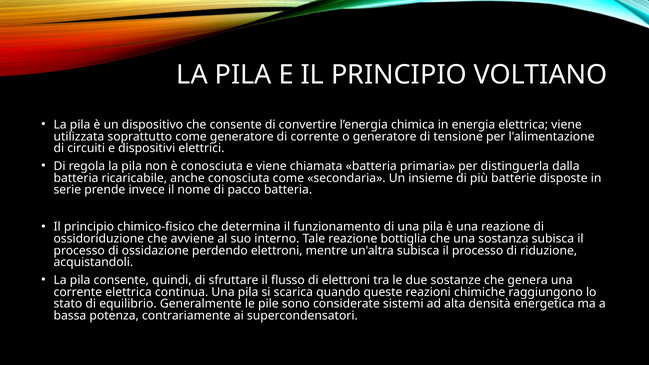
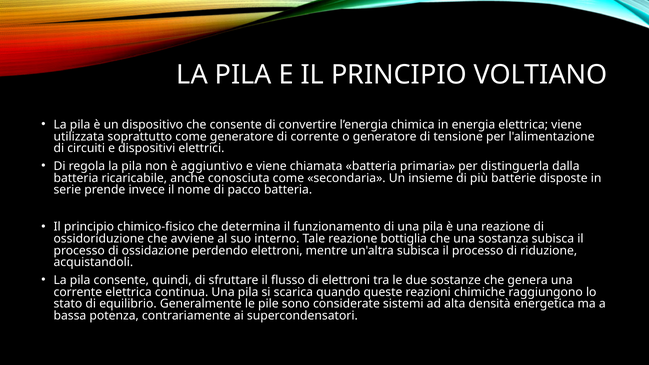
è conosciuta: conosciuta -> aggiuntivo (212, 166)
